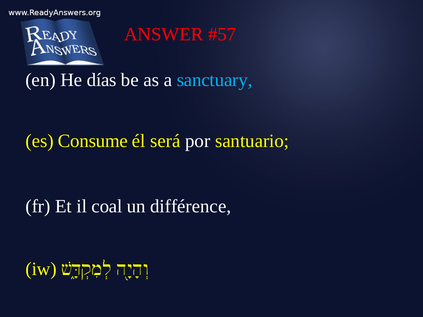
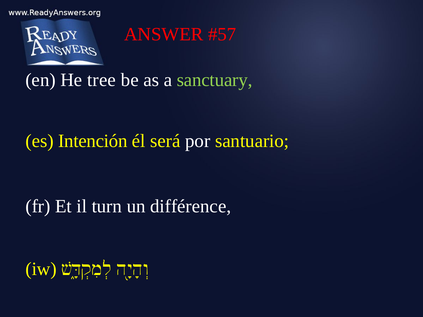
días: días -> tree (102, 80)
sanctuary colour: light blue -> light green (215, 80)
Consume: Consume -> Intención (93, 141)
coal: coal -> turn (107, 206)
